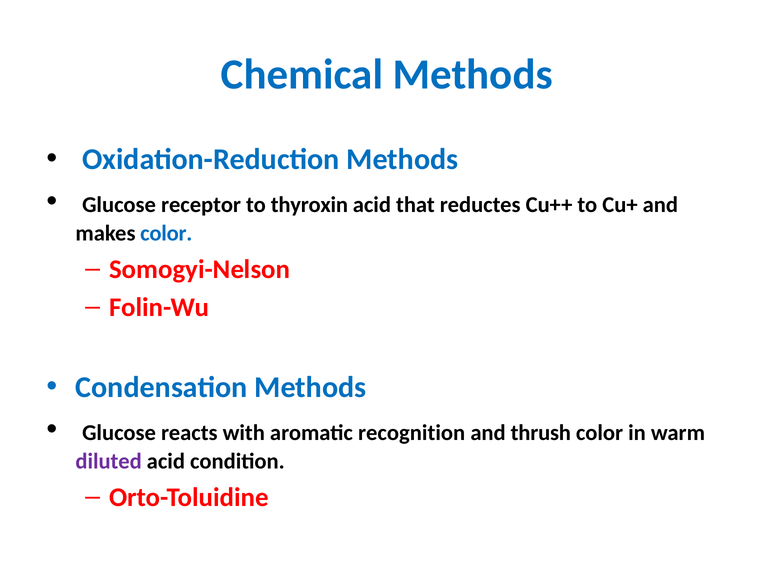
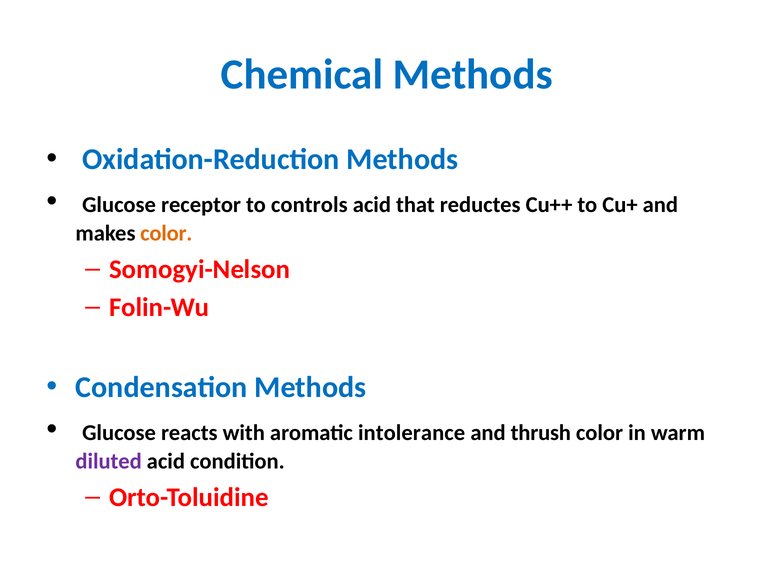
thyroxin: thyroxin -> controls (309, 205)
color colour: blue -> orange (166, 234)
recognition: recognition -> intolerance (412, 433)
